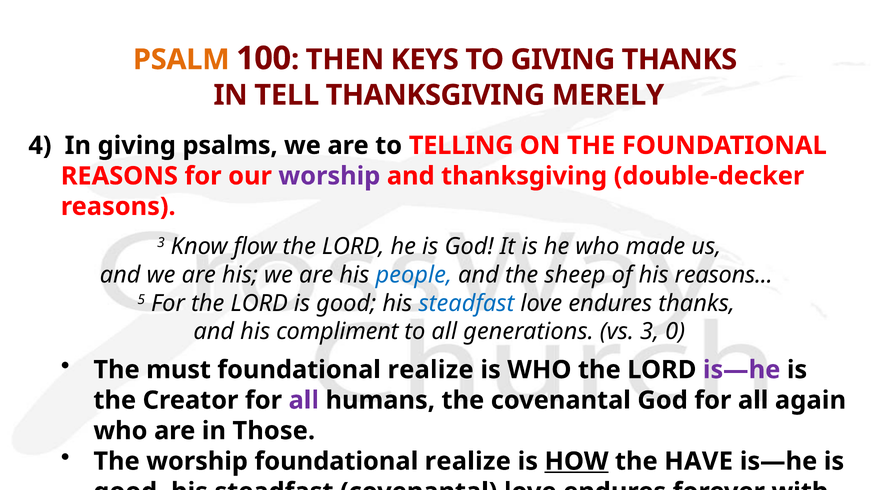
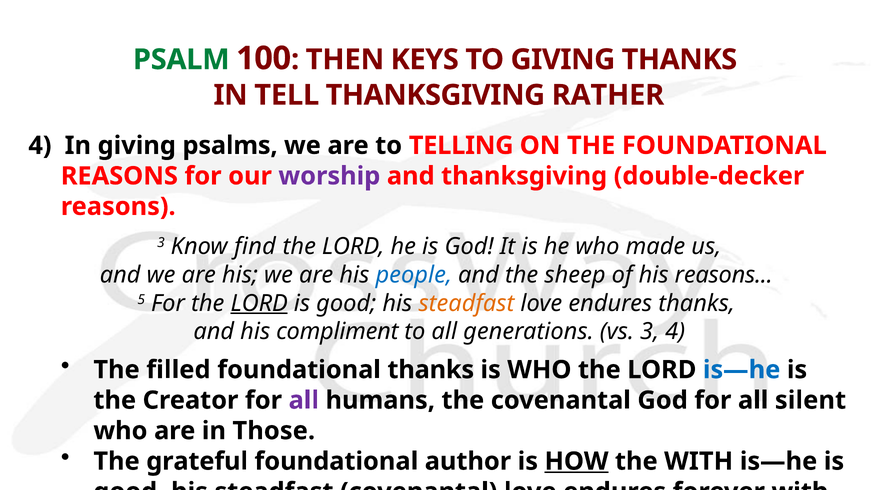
PSALM colour: orange -> green (181, 60)
MERELY: MERELY -> RATHER (608, 95)
flow: flow -> find (255, 247)
LORD underline: none -> present (259, 304)
steadfast colour: blue -> orange (466, 304)
3 0: 0 -> 4 (675, 332)
must: must -> filled (178, 370)
realize: realize -> thanks (431, 370)
is—he colour: purple -> blue (742, 370)
all again: again -> silent (810, 401)
The worship: worship -> grateful (197, 462)
realize: realize -> author (468, 462)
the HAVE: HAVE -> WITH (699, 462)
